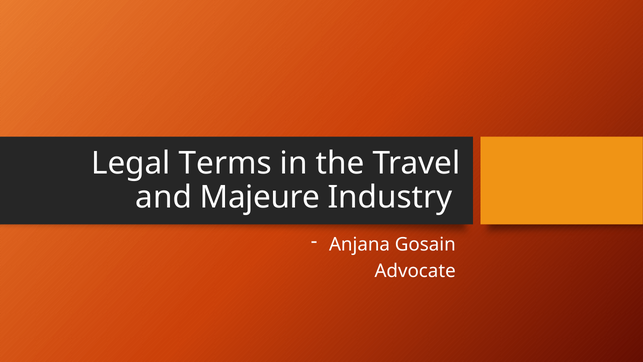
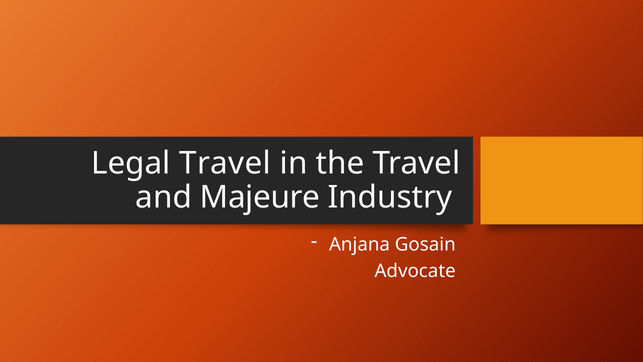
Legal Terms: Terms -> Travel (225, 163)
